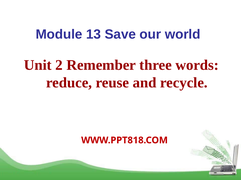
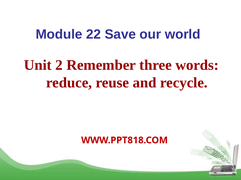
13: 13 -> 22 (94, 34)
